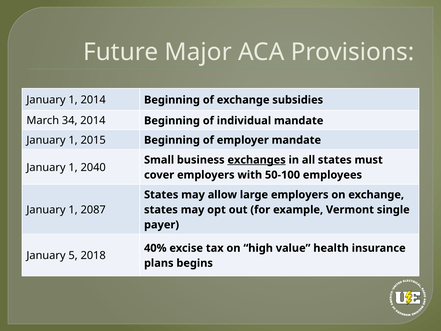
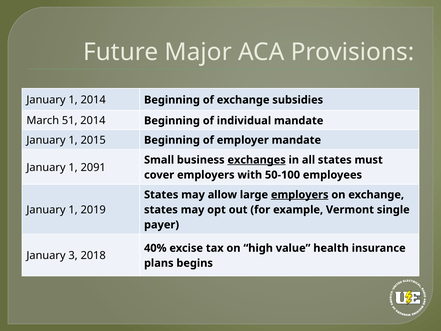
34: 34 -> 51 (70, 121)
2040: 2040 -> 2091 (93, 167)
employers underline: none -> present (300, 195)
2087: 2087 -> 2019 (93, 210)
5: 5 -> 3 (73, 255)
